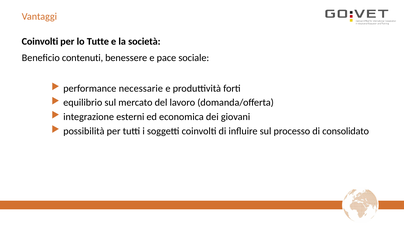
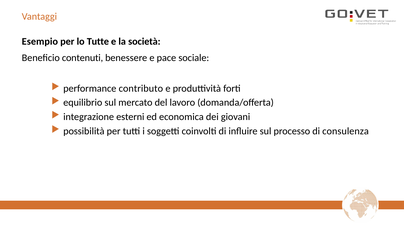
Coinvolti: Coinvolti -> Esempio (40, 42)
necessarie: necessarie -> contributo (141, 89)
consolidato: consolidato -> consulenza (346, 131)
